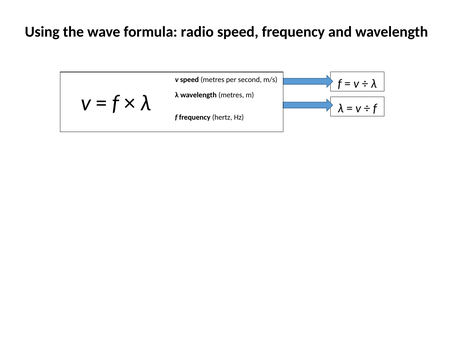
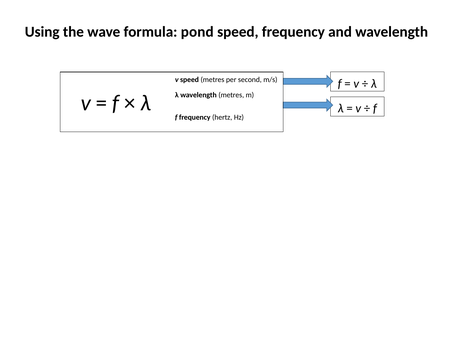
radio: radio -> pond (197, 32)
